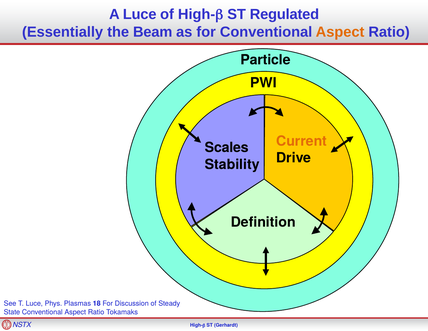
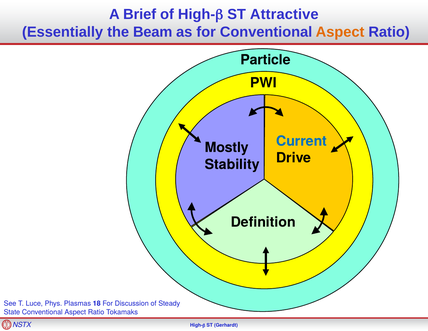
A Luce: Luce -> Brief (140, 14)
Regulated: Regulated -> Attractive (284, 14)
Current colour: orange -> blue (302, 141)
Scales: Scales -> Mostly (227, 147)
